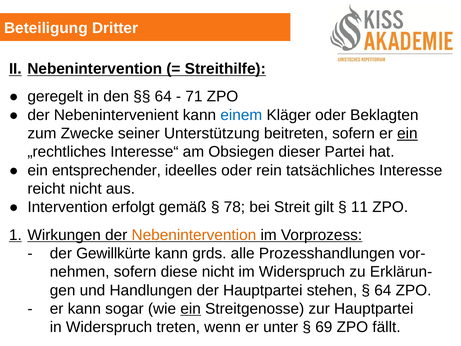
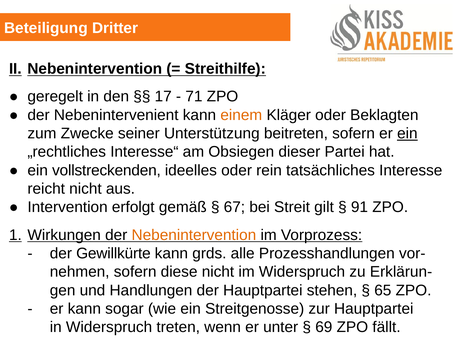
64: 64 -> 17 (163, 96)
einem colour: blue -> orange (241, 115)
entsprechender: entsprechender -> vollstreckenden (106, 170)
78: 78 -> 67 (234, 207)
11: 11 -> 91 (359, 207)
64: 64 -> 65 (383, 290)
ein underline: present -> none (191, 309)
